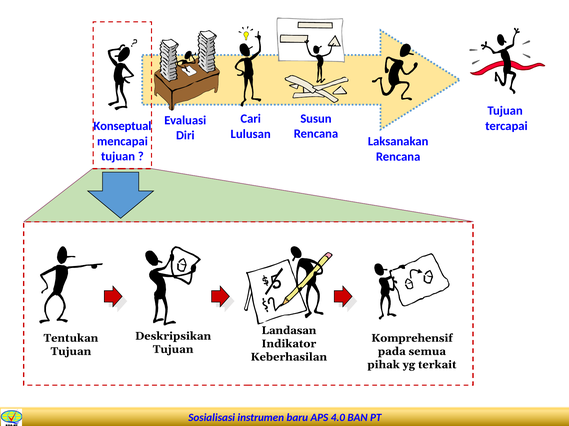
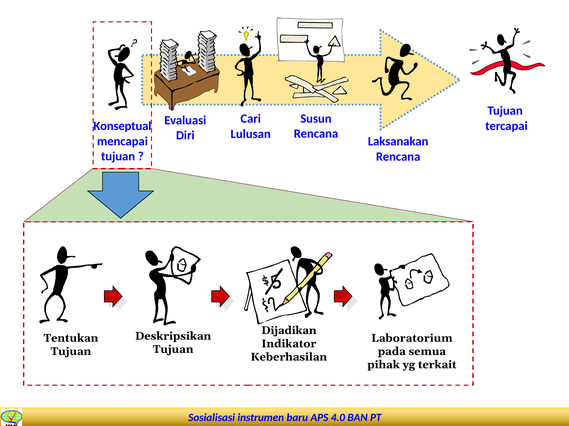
Landasan: Landasan -> Dijadikan (289, 331)
Komprehensif: Komprehensif -> Laboratorium (412, 339)
